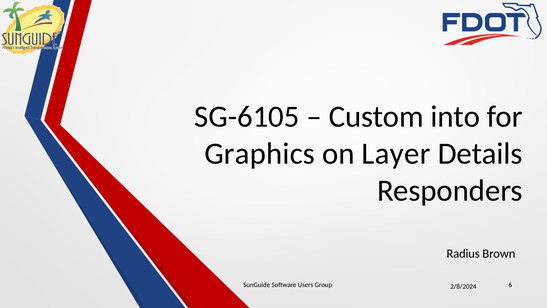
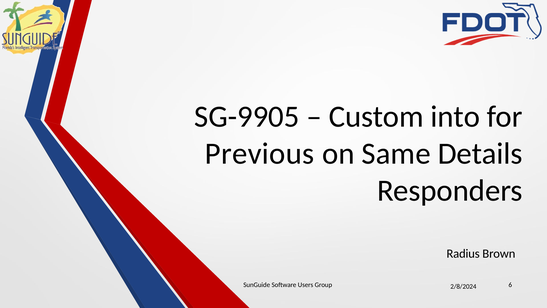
SG-6105: SG-6105 -> SG-9905 (247, 117)
Graphics: Graphics -> Previous (260, 154)
Layer: Layer -> Same (396, 154)
